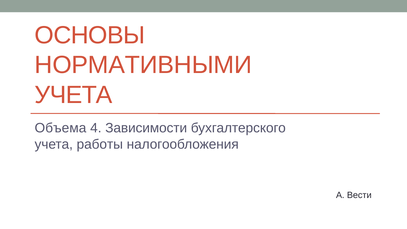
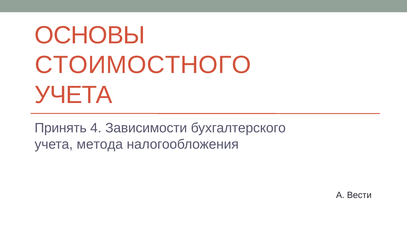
НОРМАТИВНЫМИ: НОРМАТИВНЫМИ -> СТОИМОСТНОГО (143, 65)
Объема: Объема -> Принять (61, 128)
работы: работы -> метода (100, 144)
